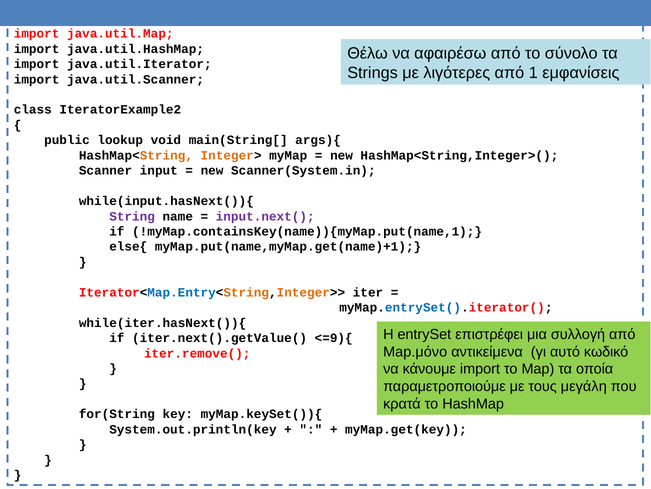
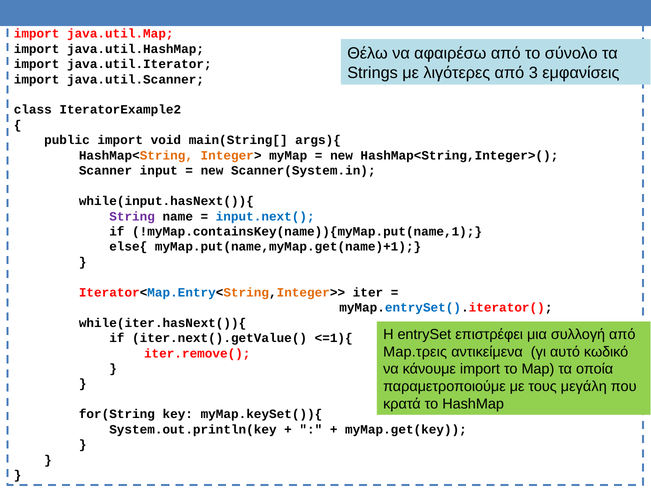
1: 1 -> 3 (533, 73)
public lookup: lookup -> import (120, 140)
input.next( colour: purple -> blue (265, 216)
<=9){: <=9){ -> <=1){ (334, 338)
Map.μόνο: Map.μόνο -> Map.τρεις (415, 351)
